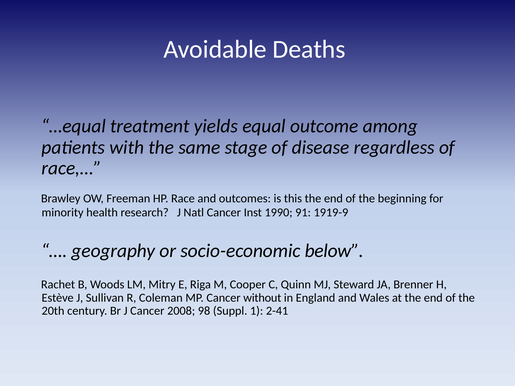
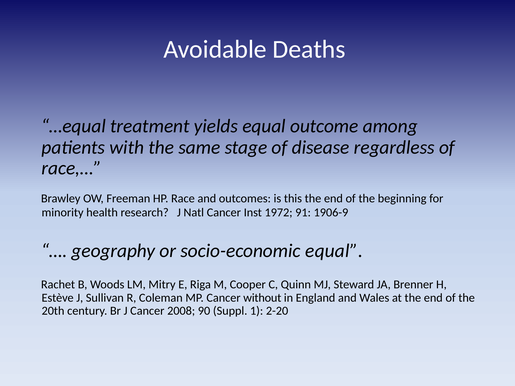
1990: 1990 -> 1972 (279, 213)
1919-9: 1919-9 -> 1906-9 (331, 213)
socio-economic below: below -> equal (334, 251)
98: 98 -> 90 (204, 311)
2-41: 2-41 -> 2-20 (277, 311)
